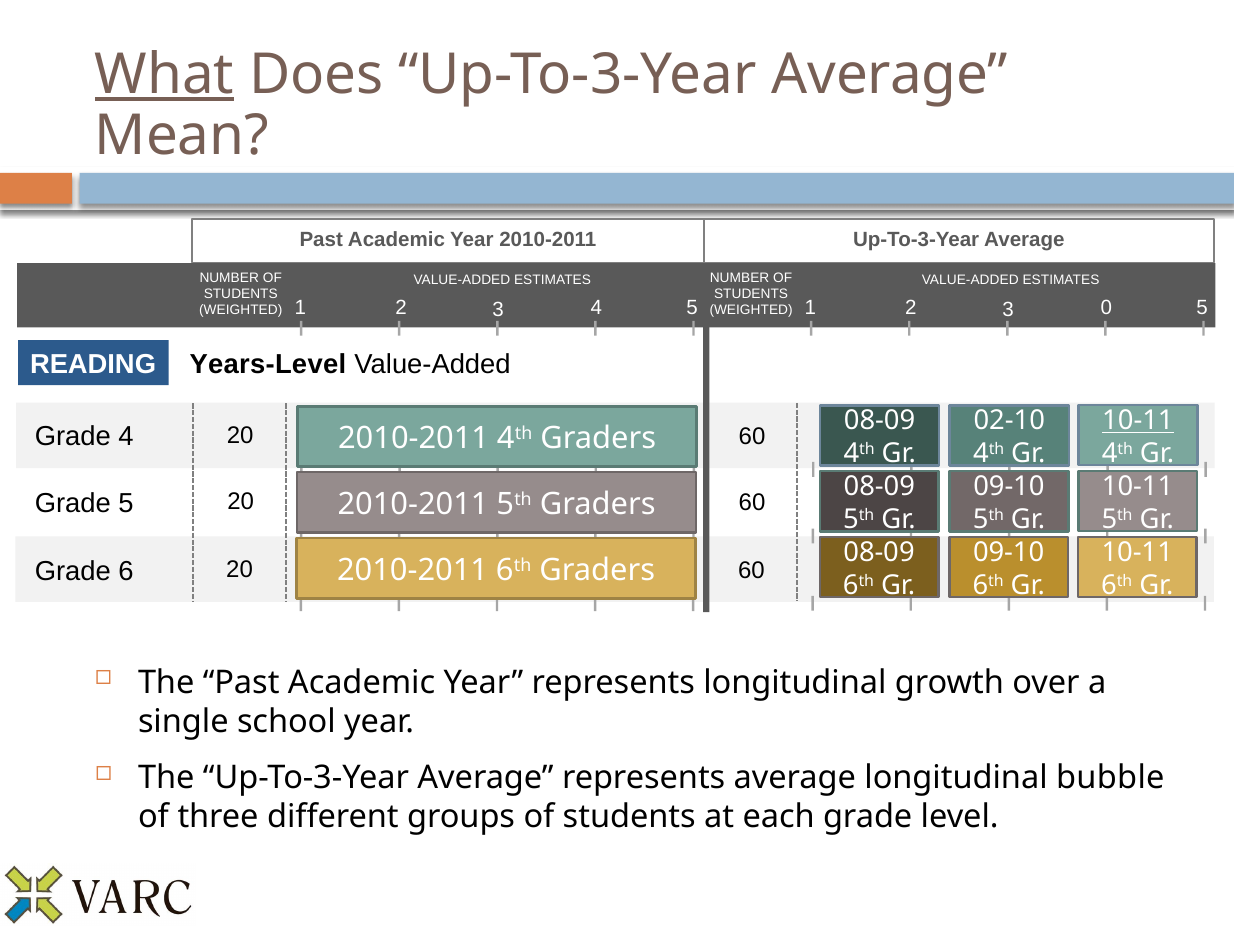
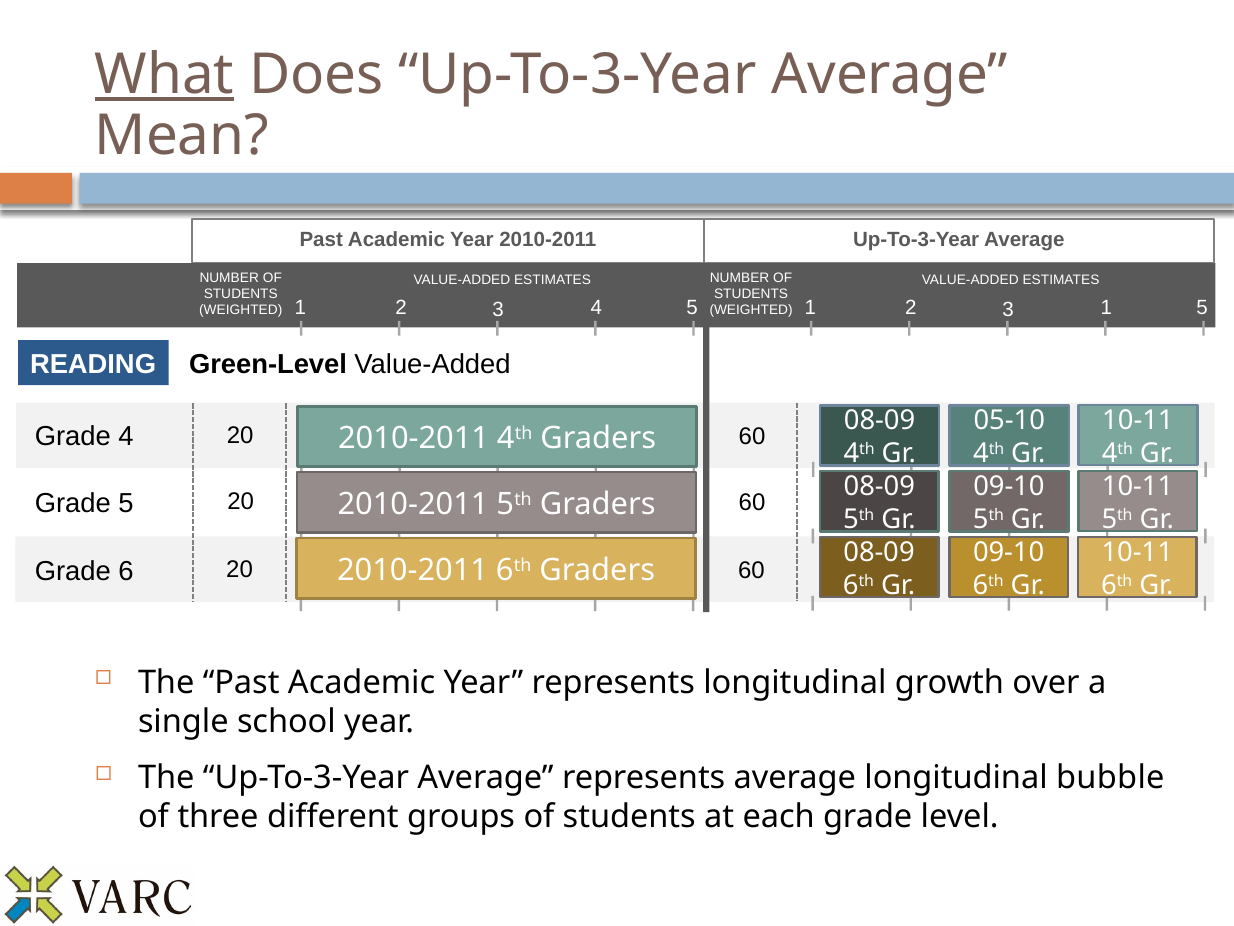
3 0: 0 -> 1 (1106, 308)
Years-Level: Years-Level -> Green-Level (268, 364)
10-11 underline: present -> none (1138, 420)
02-10: 02-10 -> 05-10 (1009, 421)
